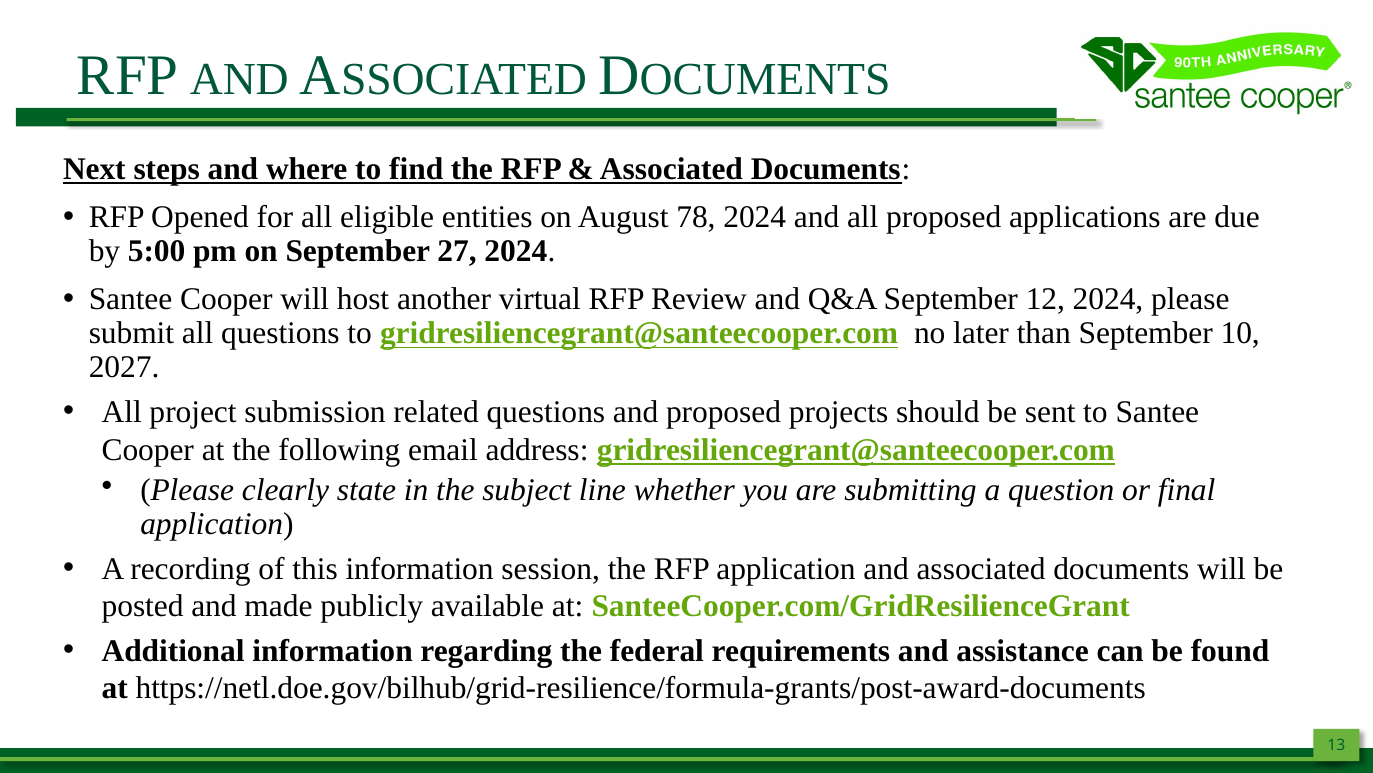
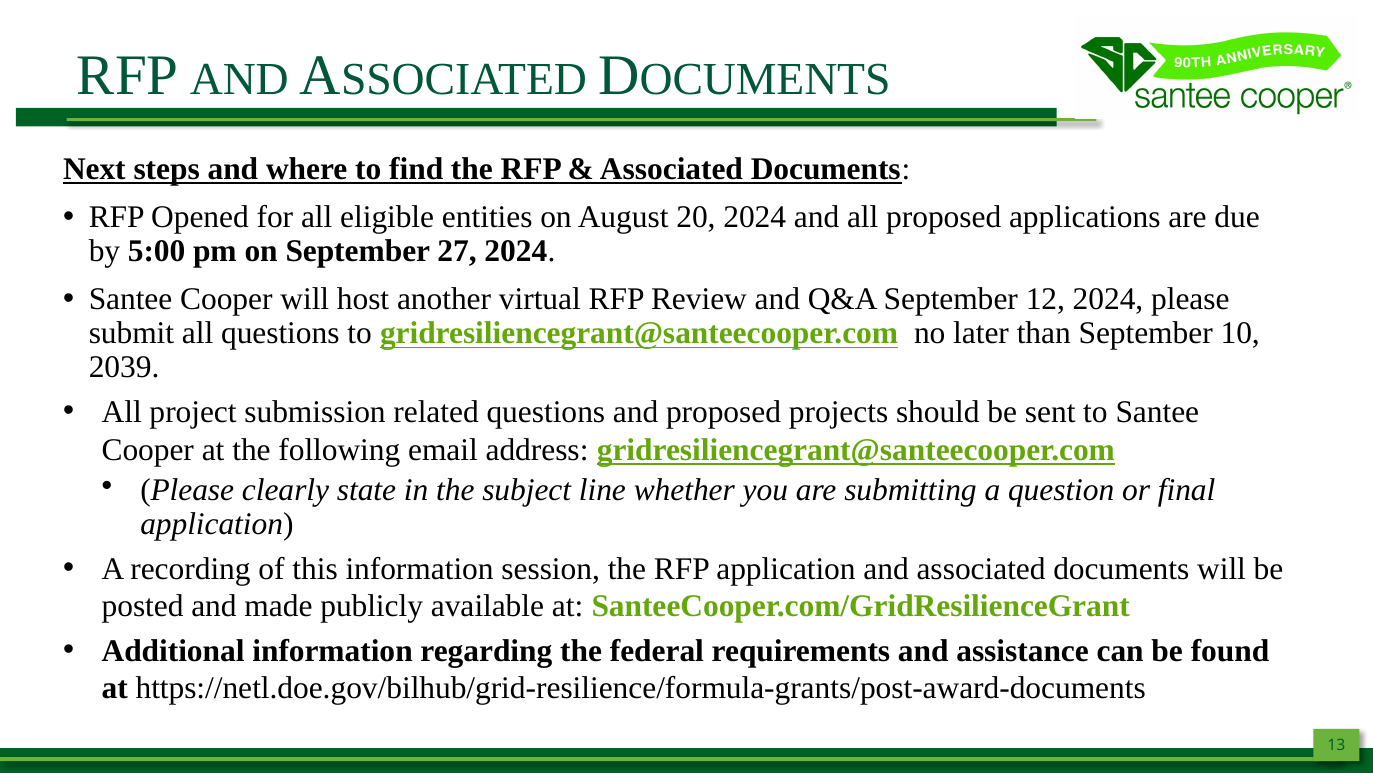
78: 78 -> 20 (696, 217)
2027: 2027 -> 2039 (124, 367)
